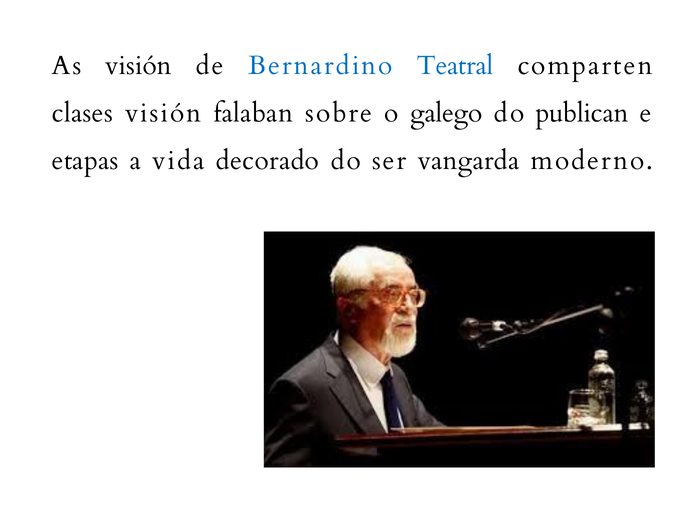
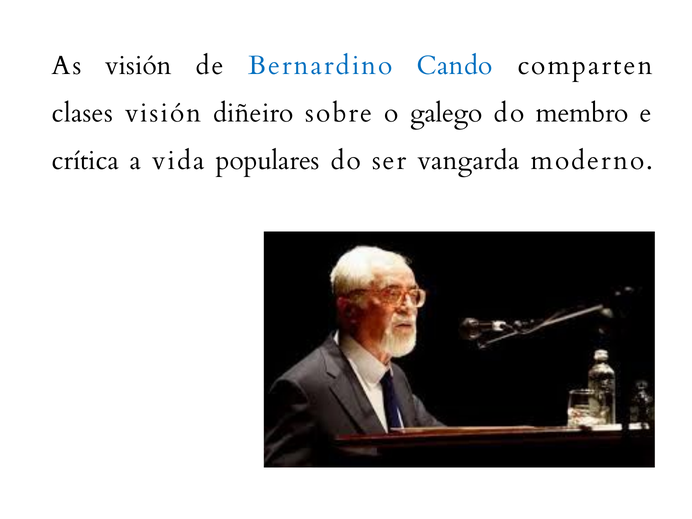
Teatral: Teatral -> Cando (455, 66)
falaban: falaban -> diñeiro (253, 113)
publican: publican -> membro (582, 113)
etapas: etapas -> crítica (85, 160)
decorado: decorado -> populares (268, 160)
